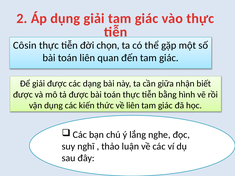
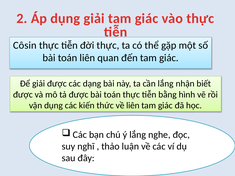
đời chọn: chọn -> thực (108, 45)
cần giữa: giữa -> lắng (166, 84)
